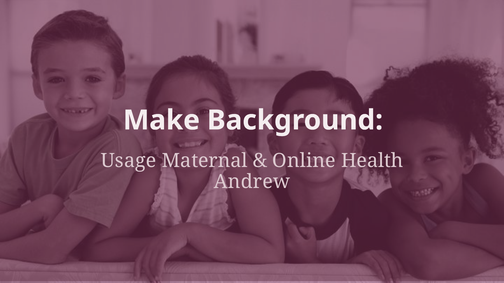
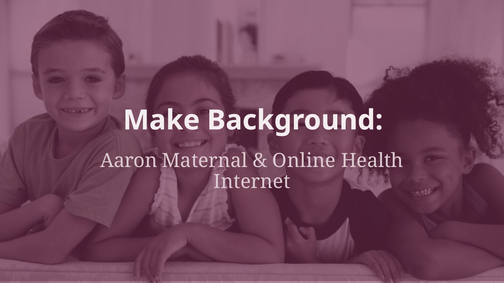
Usage: Usage -> Aaron (129, 161)
Andrew: Andrew -> Internet (252, 182)
